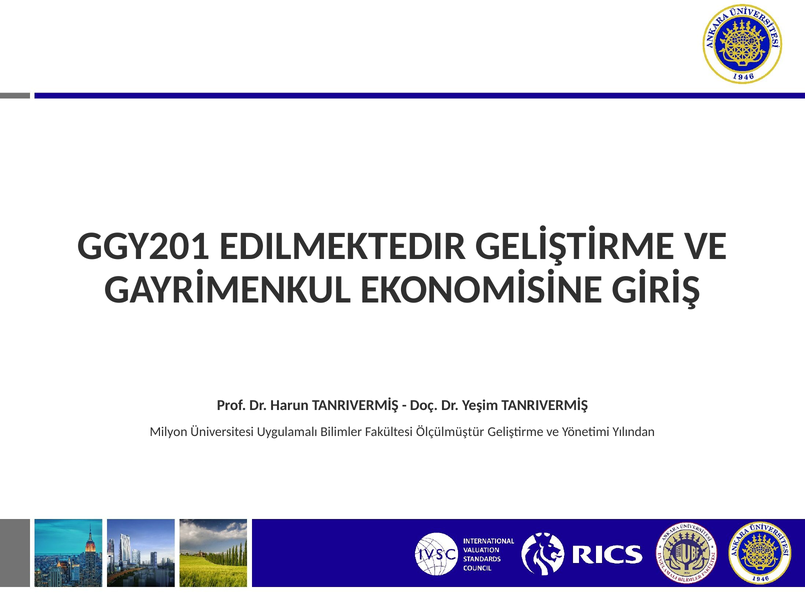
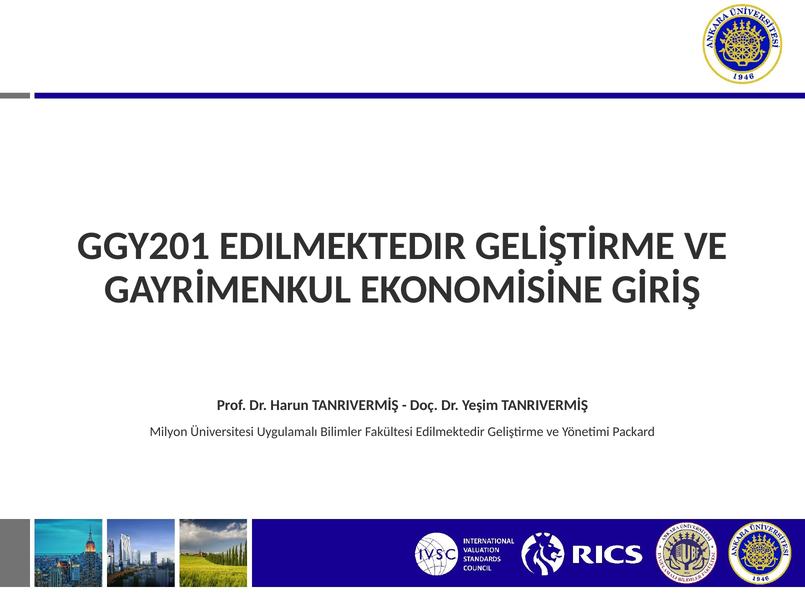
Fakültesi Ölçülmüştür: Ölçülmüştür -> Edilmektedir (450, 431)
Yılından: Yılından -> Packard (634, 431)
